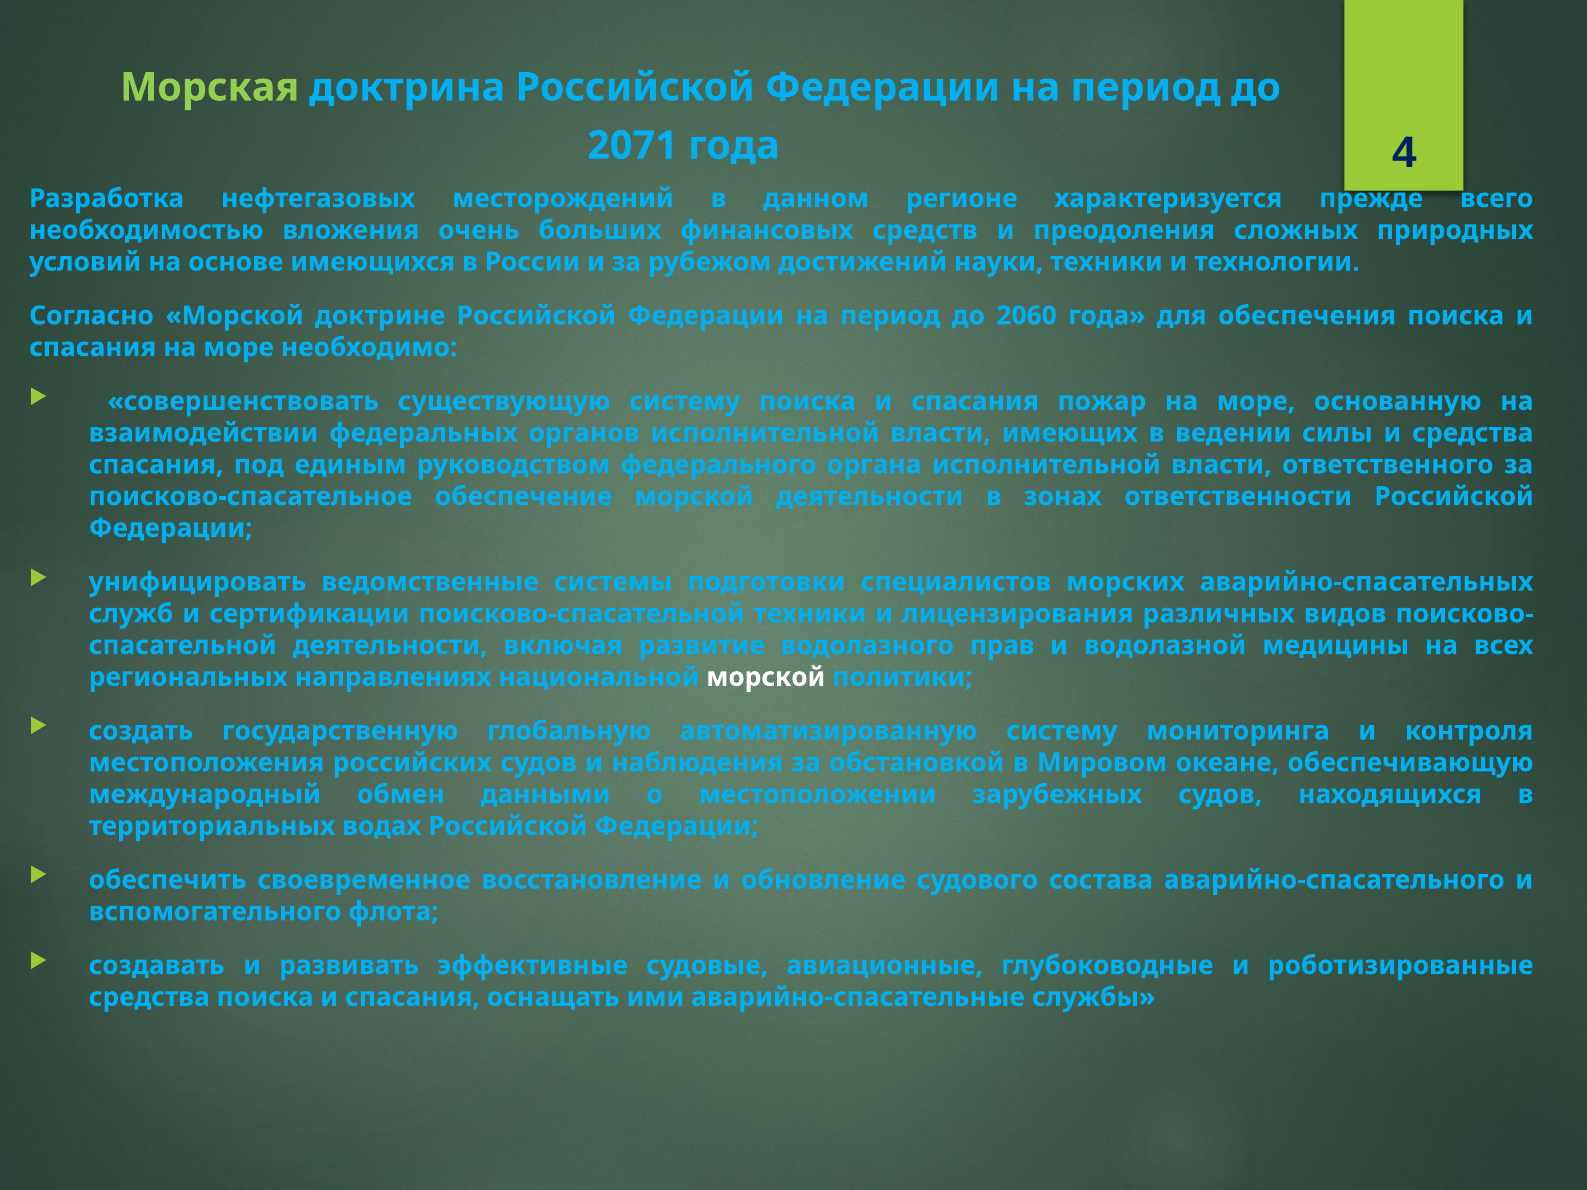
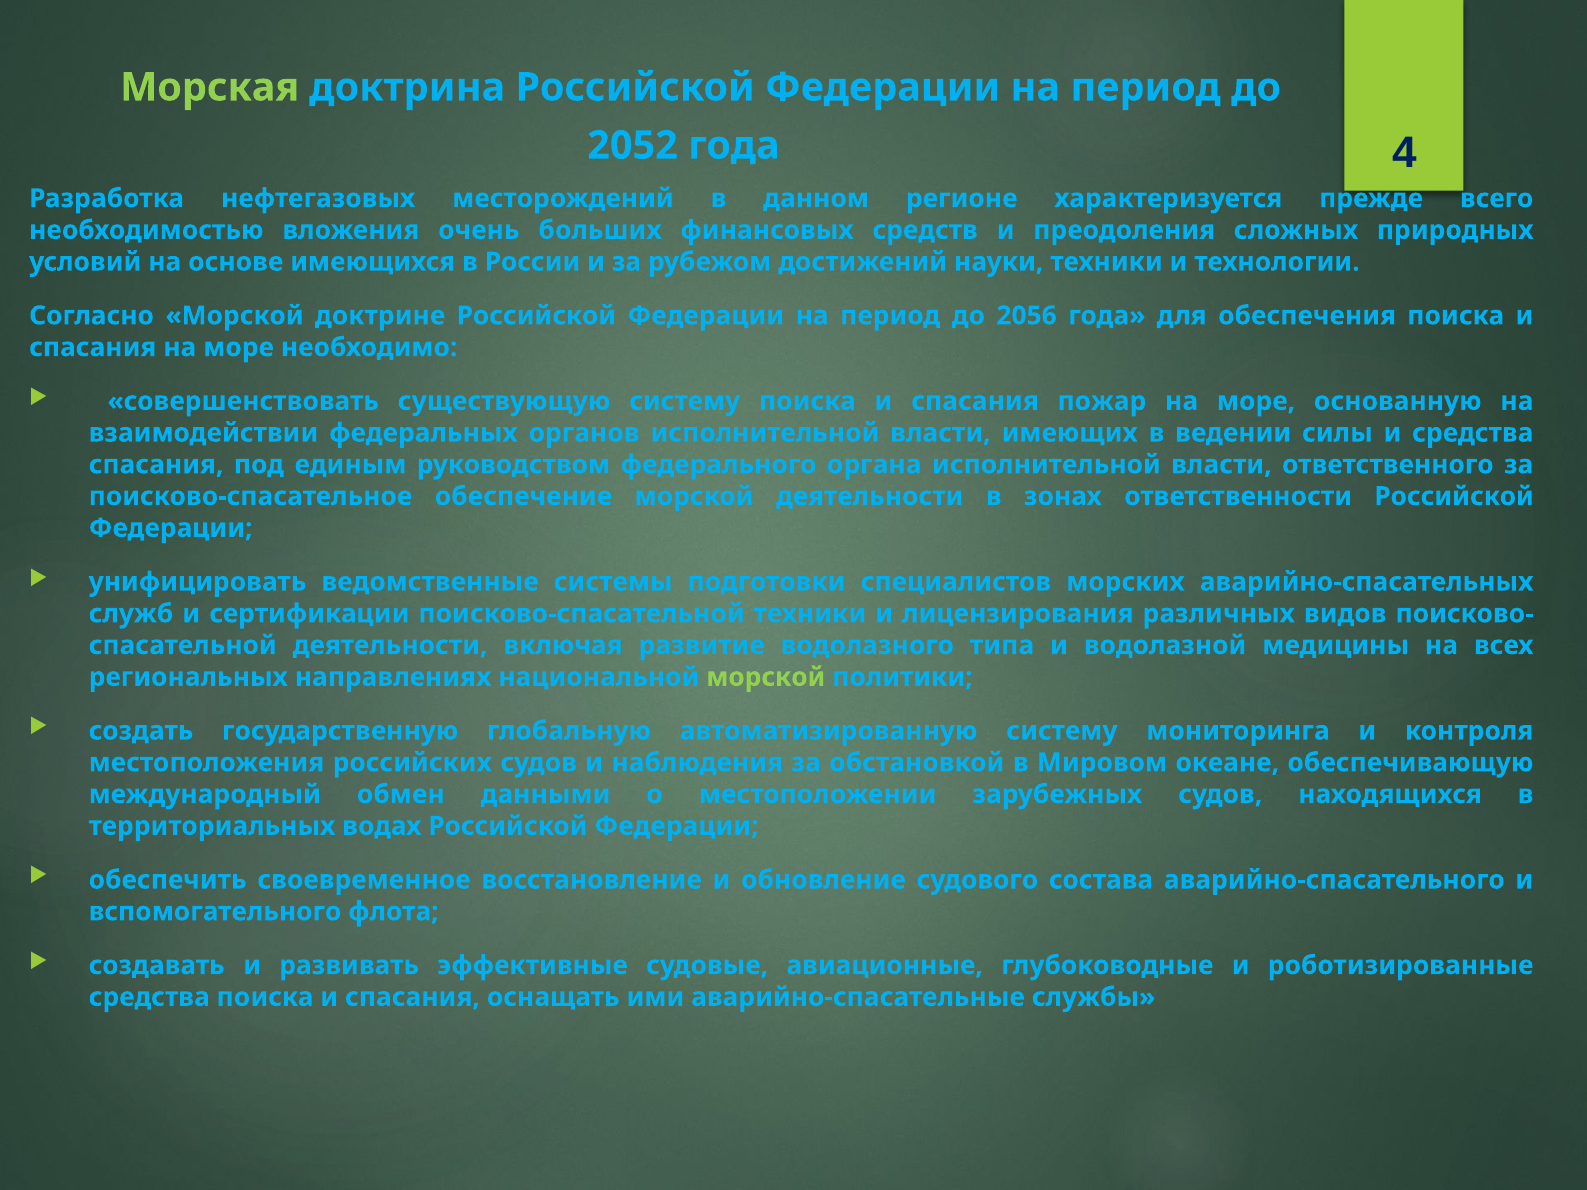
2071: 2071 -> 2052 (633, 146)
2060: 2060 -> 2056 (1027, 316)
прав: прав -> типа (1002, 646)
морской colour: white -> light green (766, 677)
